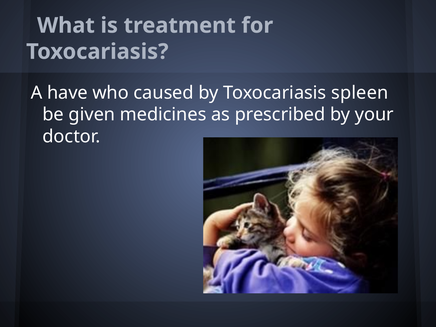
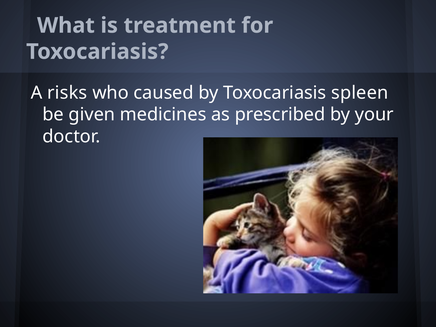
have: have -> risks (67, 93)
